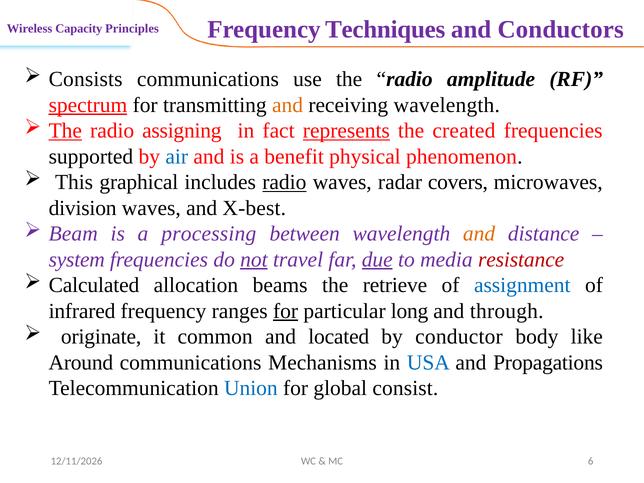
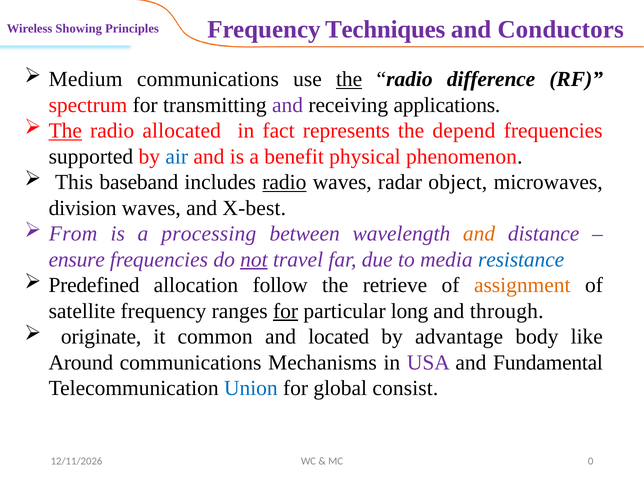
Capacity: Capacity -> Showing (79, 29)
Consists: Consists -> Medium (86, 79)
the underline: none -> present (349, 79)
amplitude: amplitude -> difference (491, 79)
spectrum underline: present -> none (88, 105)
and colour: orange -> purple (288, 105)
receiving wavelength: wavelength -> applications (447, 105)
assigning: assigning -> allocated (182, 131)
represents underline: present -> none (346, 131)
created: created -> depend (464, 131)
graphical: graphical -> baseband (139, 182)
covers: covers -> object (458, 182)
Beam: Beam -> From (73, 234)
system: system -> ensure (77, 260)
due underline: present -> none (377, 260)
resistance colour: red -> blue (521, 260)
Calculated: Calculated -> Predefined (94, 285)
beams: beams -> follow (280, 285)
assignment colour: blue -> orange (522, 285)
infrared: infrared -> satellite (82, 311)
conductor: conductor -> advantage (459, 337)
USA colour: blue -> purple (428, 363)
Propagations: Propagations -> Fundamental (548, 363)
6: 6 -> 0 (591, 461)
